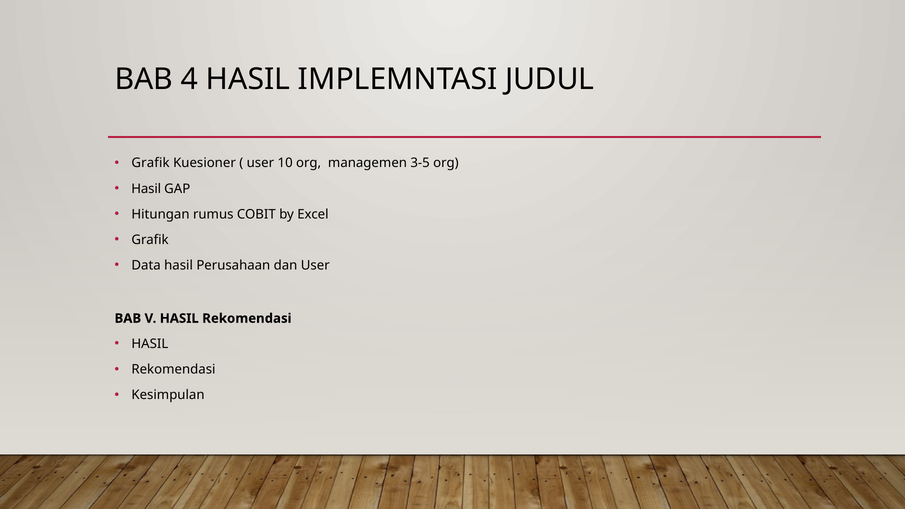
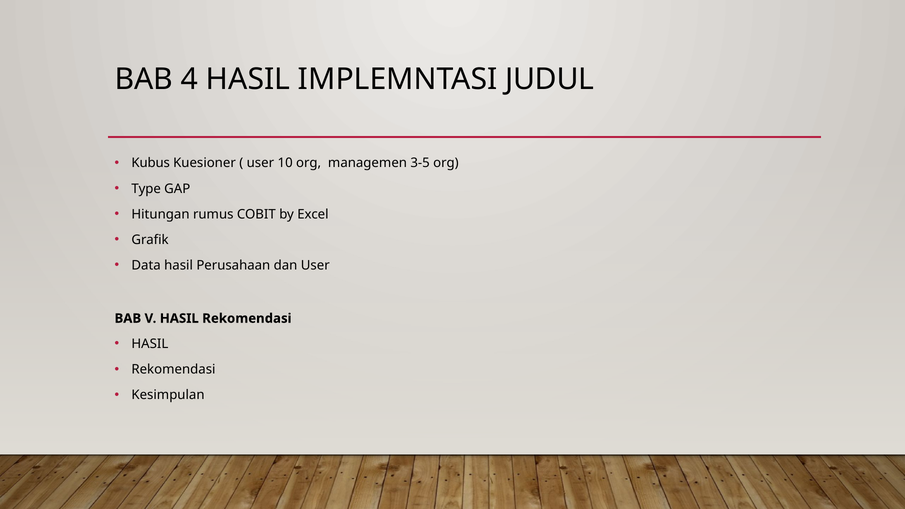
Grafik: Grafik -> Kubus (151, 163)
Hasil: Hasil -> Type (146, 189)
